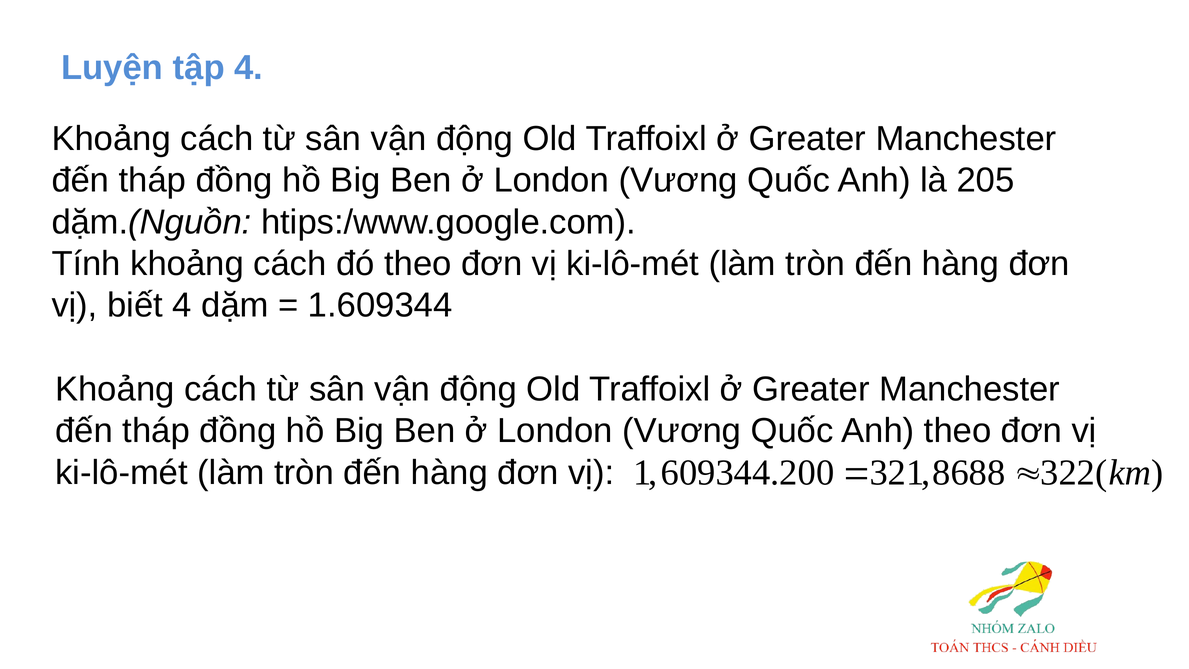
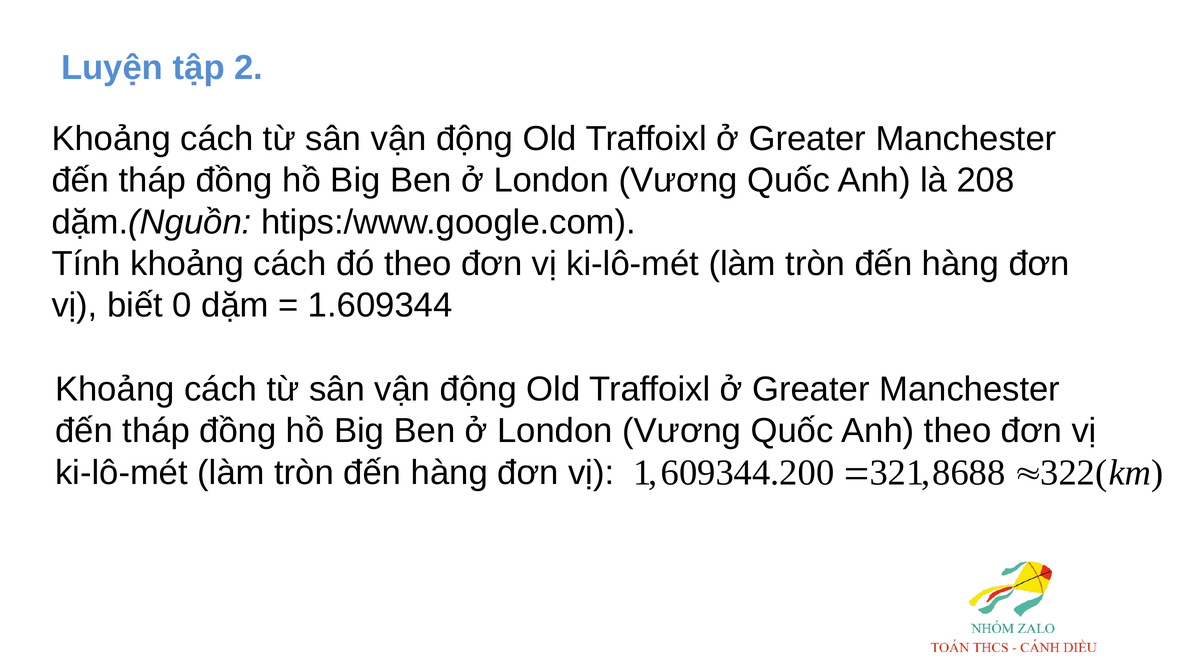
tập 4: 4 -> 2 (249, 68)
205: 205 -> 208 (986, 180)
biết 4: 4 -> 0 (182, 305)
